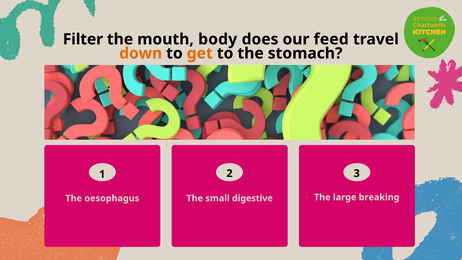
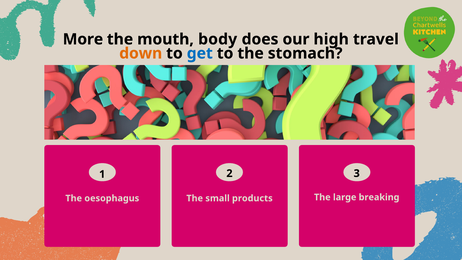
Filter: Filter -> More (83, 39)
feed: feed -> high (331, 39)
get colour: orange -> blue (200, 53)
digestive: digestive -> products (252, 198)
